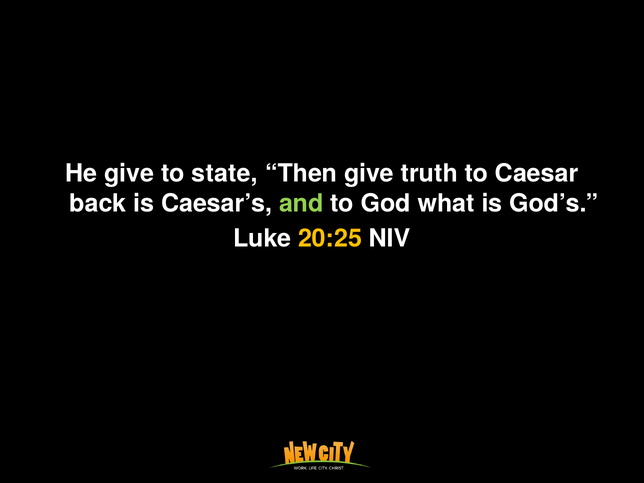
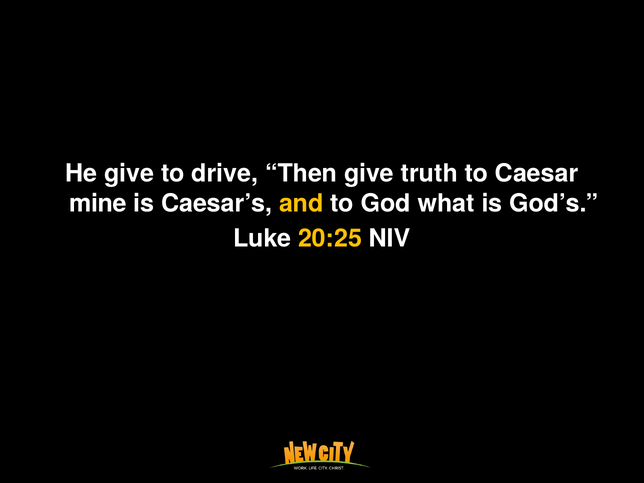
state: state -> drive (225, 173)
back: back -> mine (98, 203)
and colour: light green -> yellow (301, 203)
